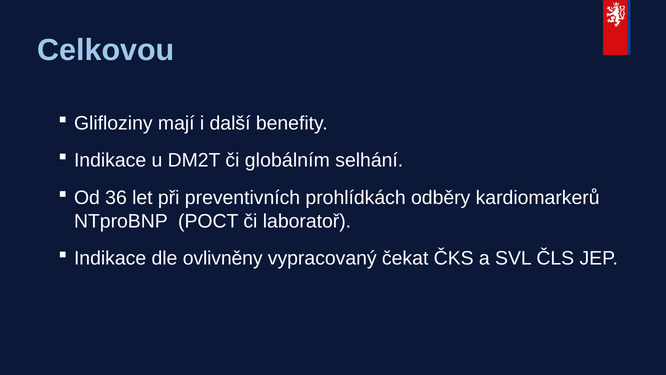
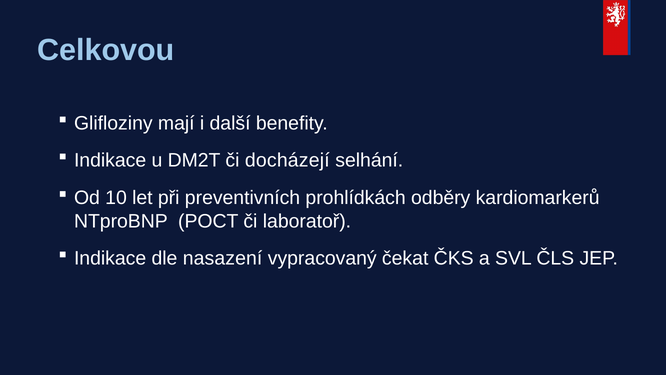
globálním: globálním -> docházejí (287, 160)
36: 36 -> 10 (116, 198)
ovlivněny: ovlivněny -> nasazení (223, 258)
